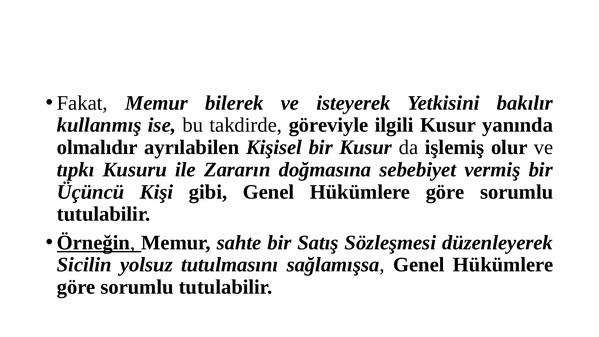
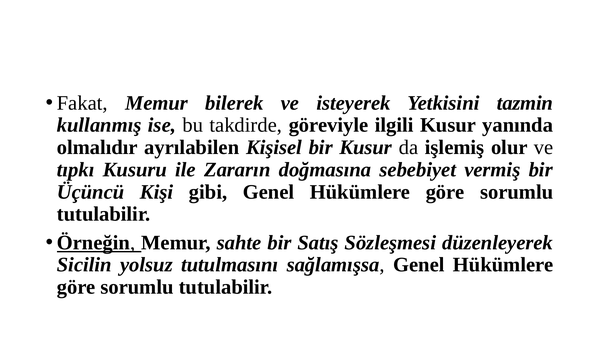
bakılır: bakılır -> tazmin (525, 103)
